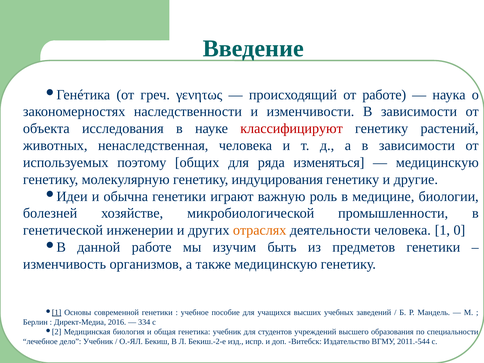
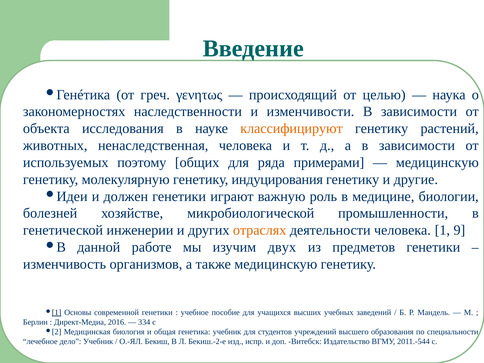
от работе: работе -> целью (384, 95)
классифицируют colour: red -> orange (292, 129)
изменяться: изменяться -> примерами (329, 162)
обычна: обычна -> должен (126, 196)
0: 0 -> 9 (459, 230)
быть: быть -> двух (282, 247)
